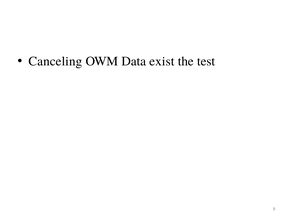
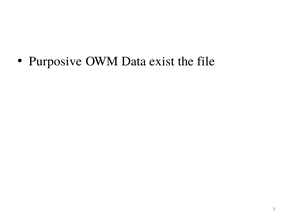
Canceling: Canceling -> Purposive (55, 61)
test: test -> file (206, 61)
